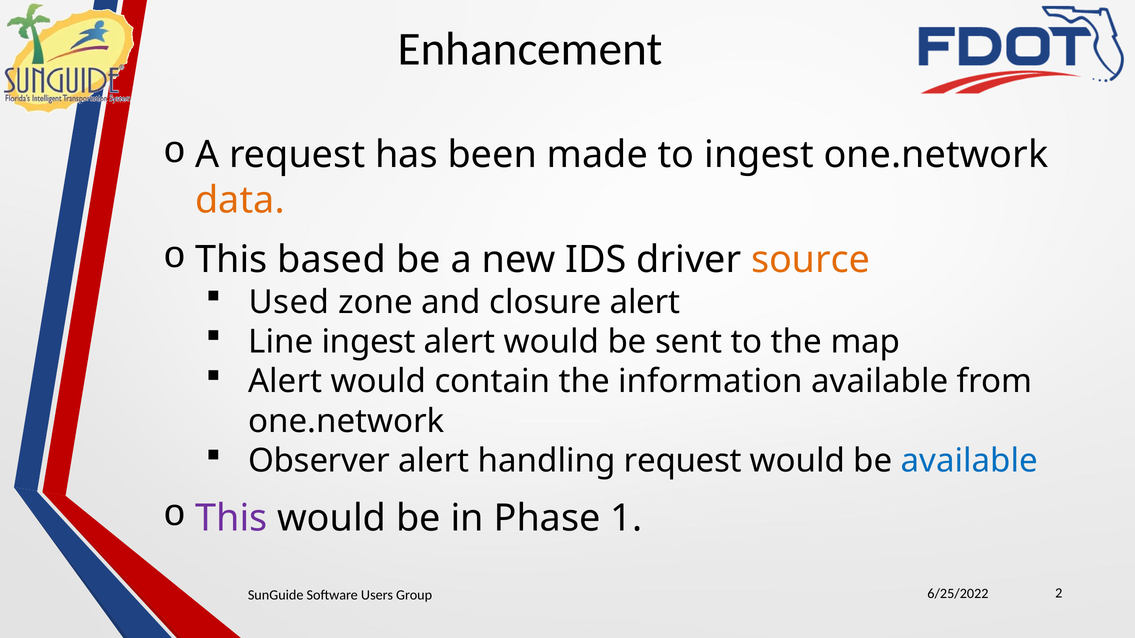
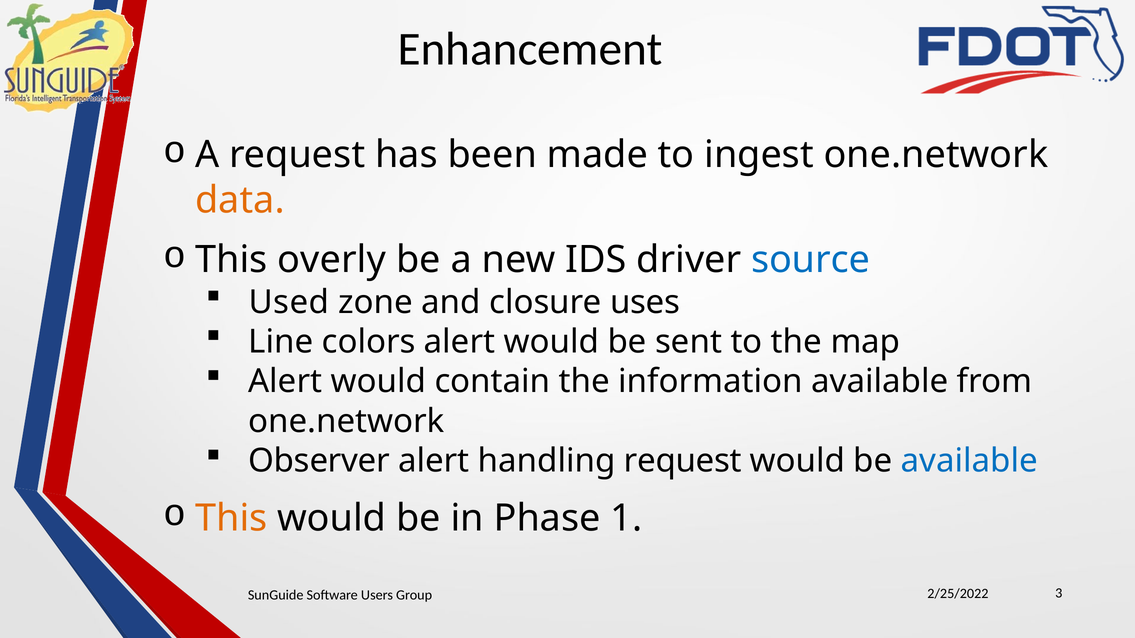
based: based -> overly (332, 260)
source colour: orange -> blue (811, 260)
closure alert: alert -> uses (645, 302)
Line ingest: ingest -> colors (369, 342)
This colour: purple -> orange (231, 518)
6/25/2022: 6/25/2022 -> 2/25/2022 (958, 594)
2: 2 -> 3 (1059, 594)
